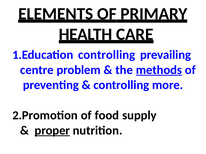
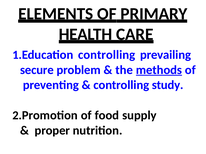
centre: centre -> secure (37, 70)
more: more -> study (168, 85)
proper underline: present -> none (52, 131)
